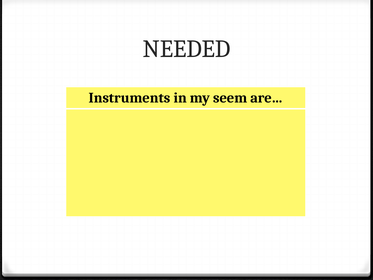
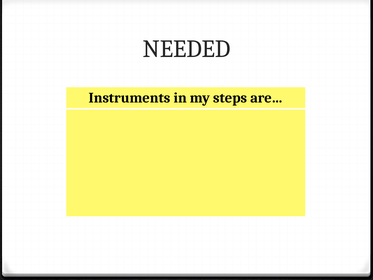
seem: seem -> steps (230, 98)
